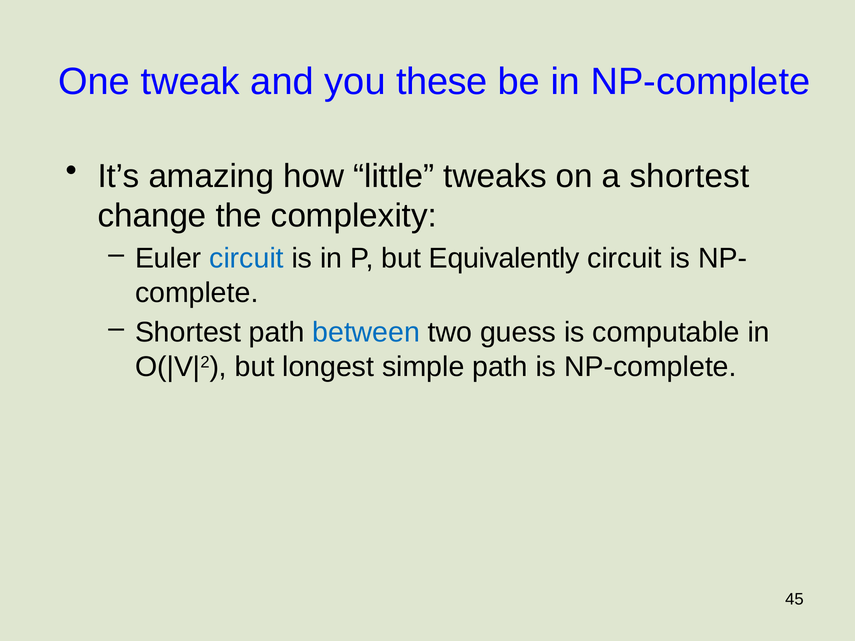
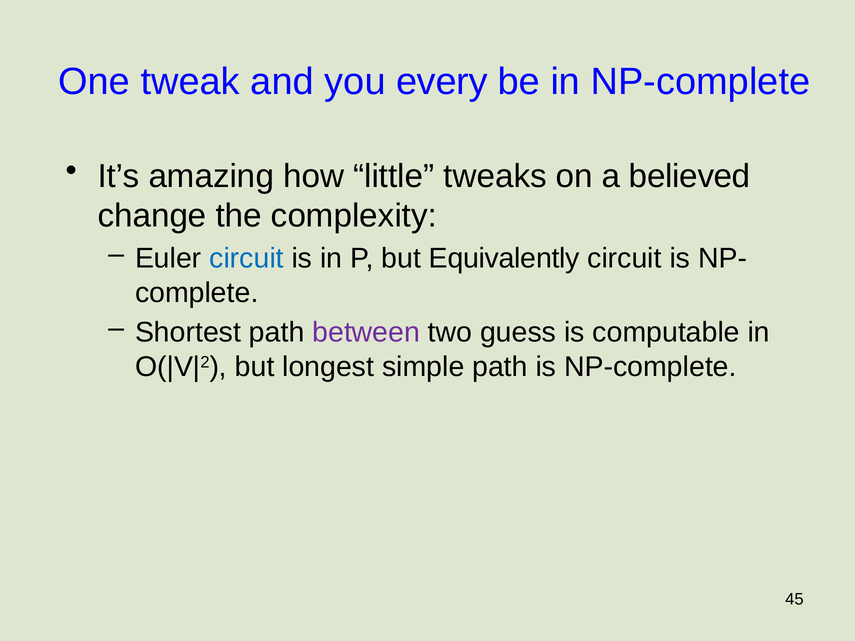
these: these -> every (442, 82)
a shortest: shortest -> believed (690, 176)
between colour: blue -> purple (366, 333)
